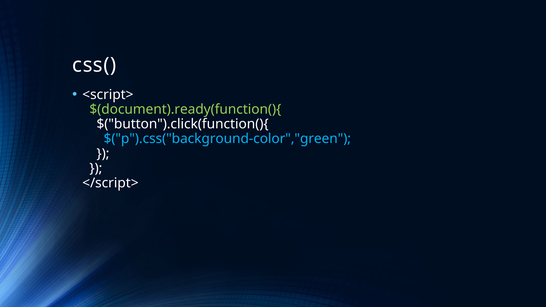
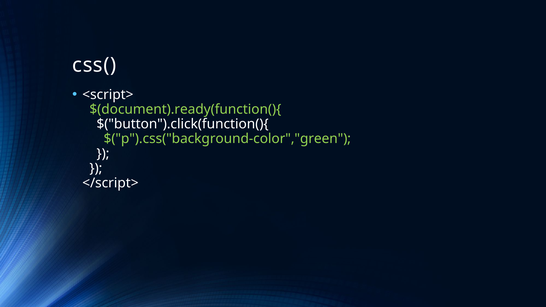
$("p").css("background-color","green colour: light blue -> light green (227, 139)
